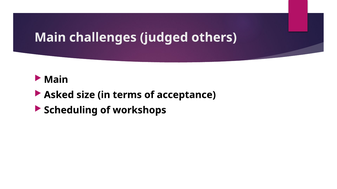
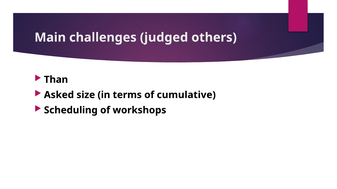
Main: Main -> Than (56, 80)
acceptance: acceptance -> cumulative (186, 95)
